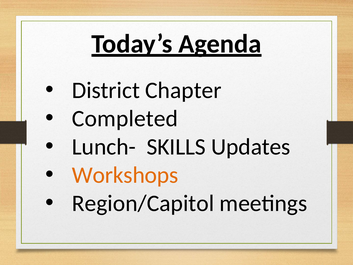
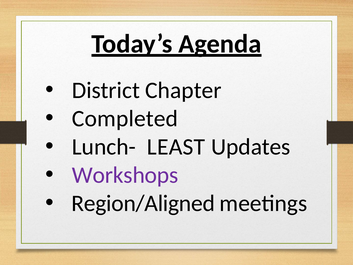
SKILLS: SKILLS -> LEAST (176, 147)
Workshops colour: orange -> purple (125, 175)
Region/Capitol: Region/Capitol -> Region/Aligned (143, 203)
